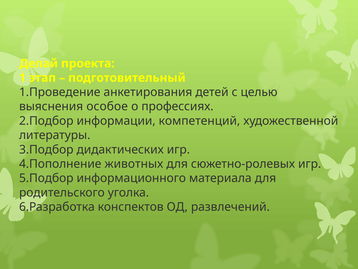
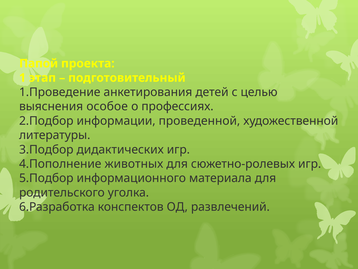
Делай: Делай -> Папой (39, 63)
компетенций: компетенций -> проведенной (199, 121)
